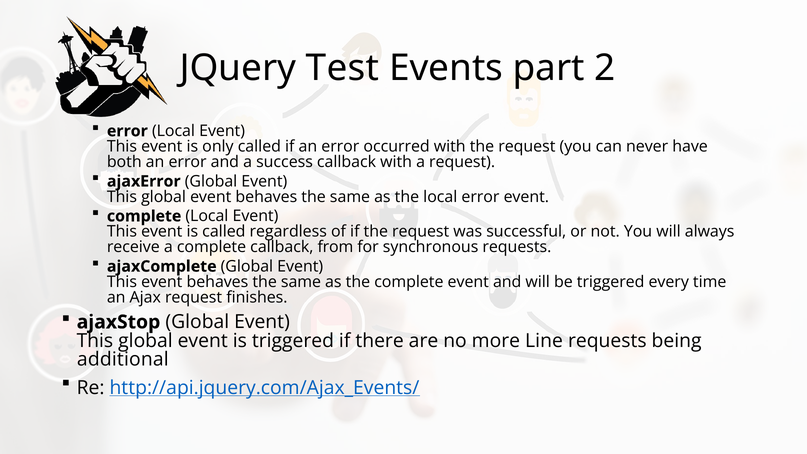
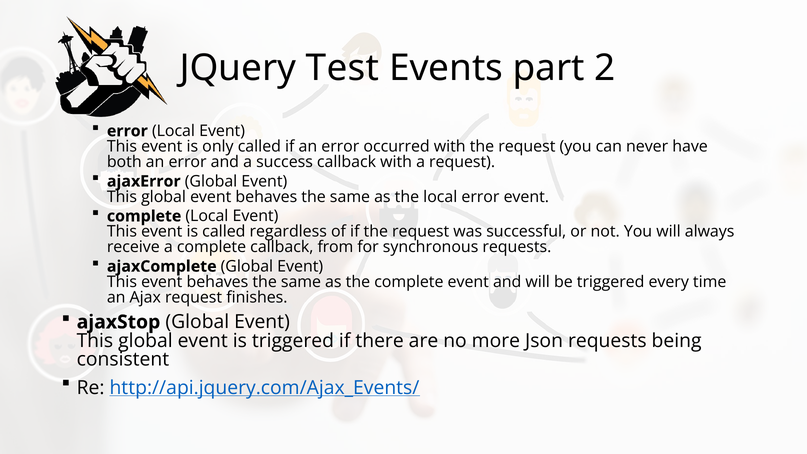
Line: Line -> Json (544, 341)
additional: additional -> consistent (123, 360)
